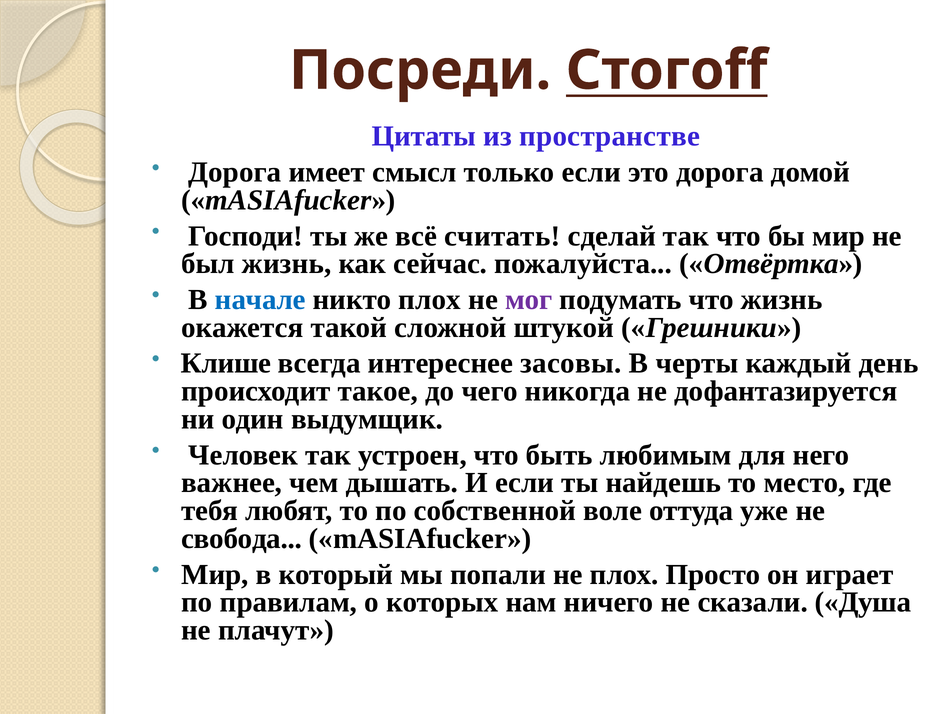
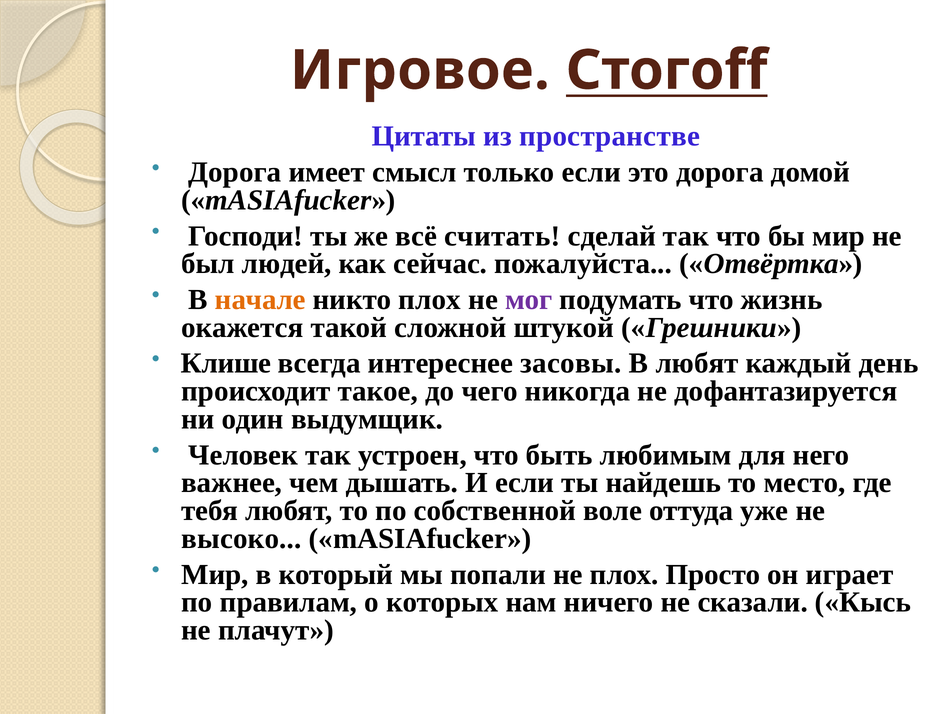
Посреди: Посреди -> Игровое (420, 70)
был жизнь: жизнь -> людей (287, 264)
начале colour: blue -> orange (260, 300)
В черты: черты -> любят (697, 363)
свобода: свобода -> высоко (241, 539)
Душа: Душа -> Кысь (863, 602)
